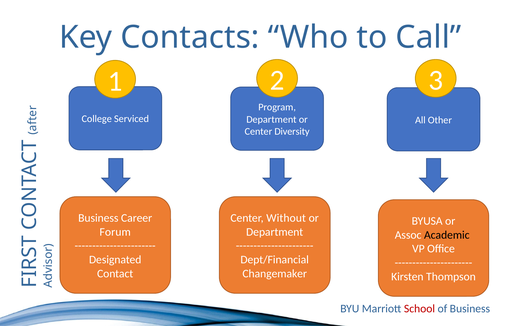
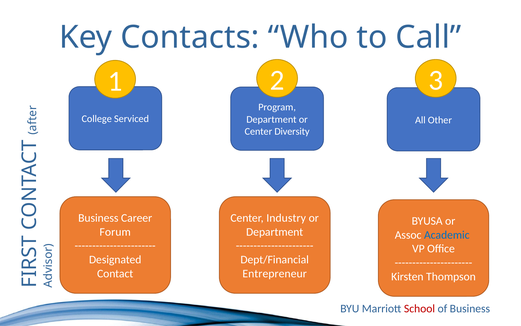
Without: Without -> Industry (286, 218)
Academic colour: black -> blue (447, 235)
Changemaker: Changemaker -> Entrepreneur (275, 273)
